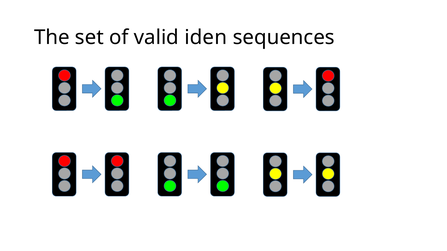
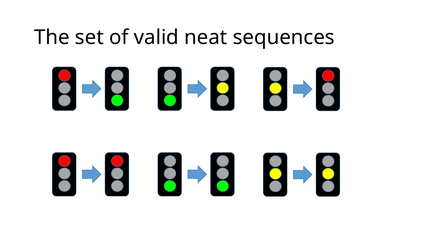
iden: iden -> neat (206, 38)
